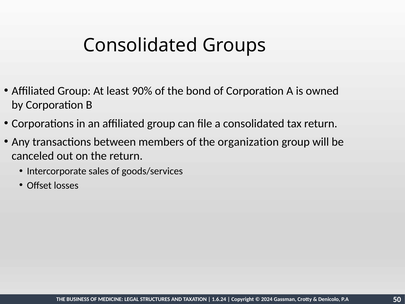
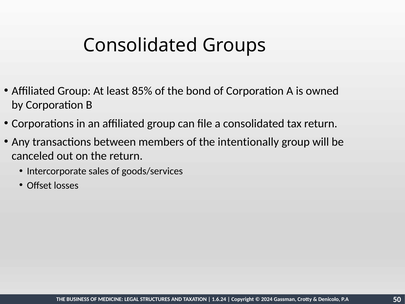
90%: 90% -> 85% (142, 91)
organization: organization -> intentionally (248, 142)
